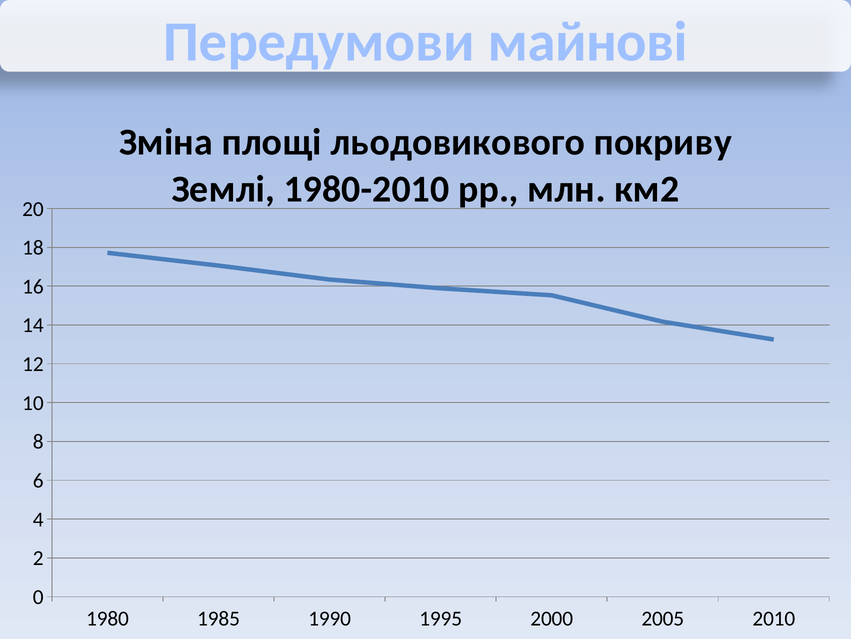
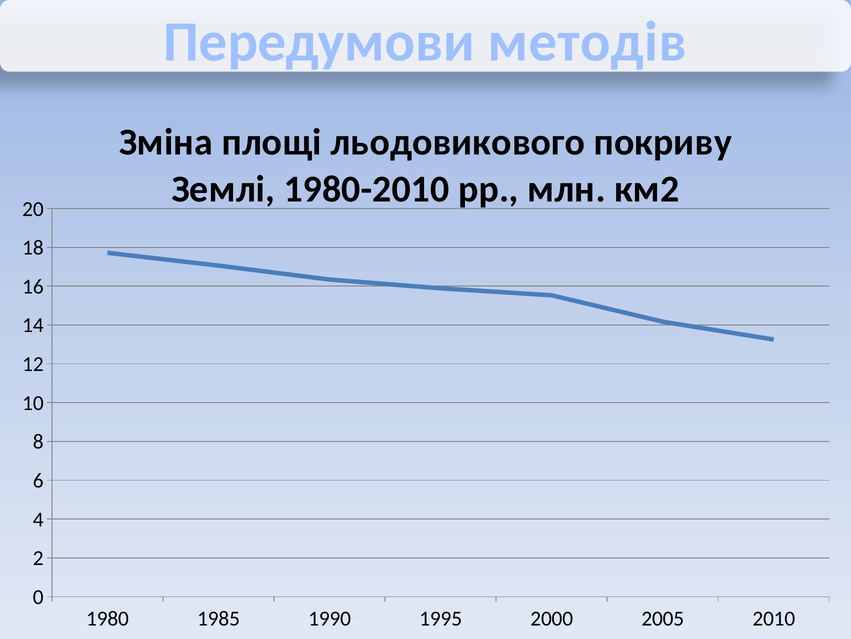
майнові: майнові -> методів (587, 42)
